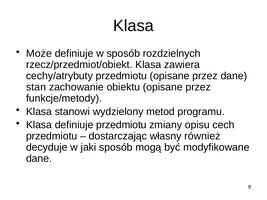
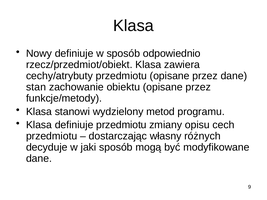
Może: Może -> Nowy (39, 54)
rozdzielnych: rozdzielnych -> odpowiednio (172, 54)
również: również -> różnych (202, 136)
